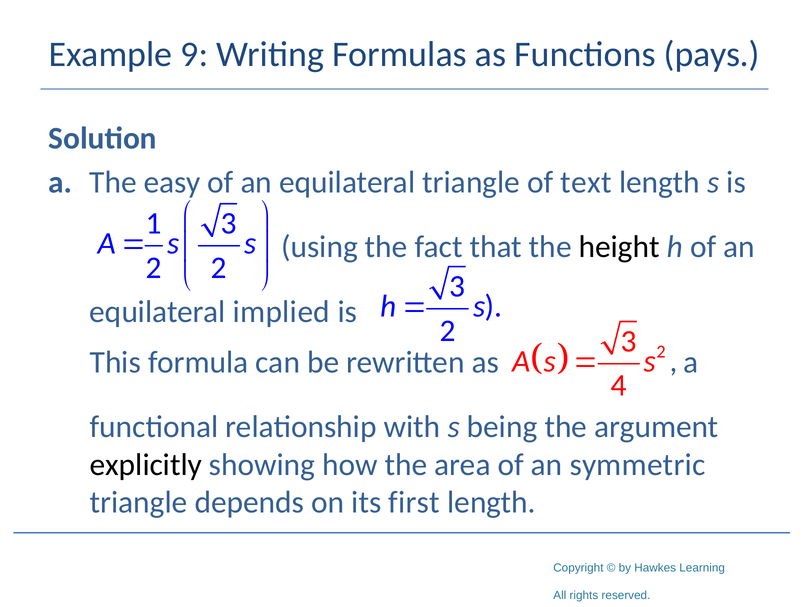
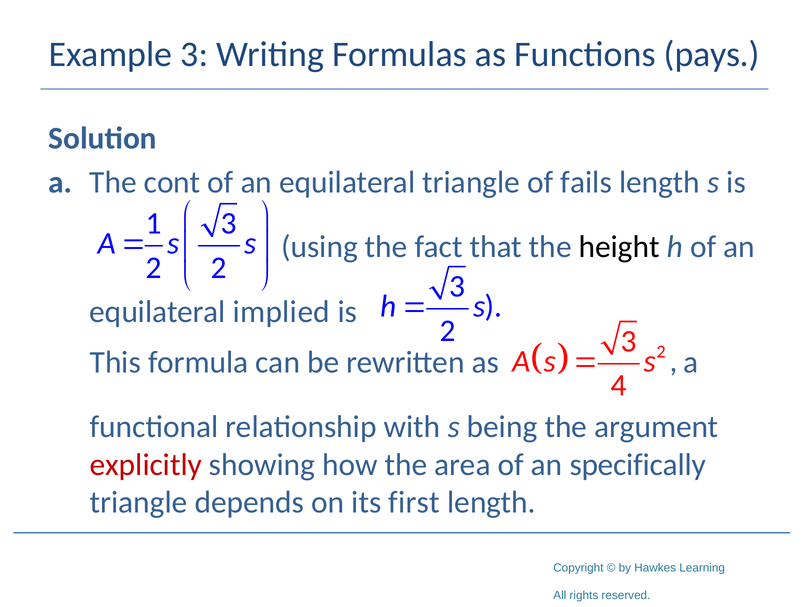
Example 9: 9 -> 3 (194, 54)
easy: easy -> cont (172, 182)
text: text -> fails (586, 182)
explicitly colour: black -> red (146, 465)
symmetric: symmetric -> specifically (638, 465)
